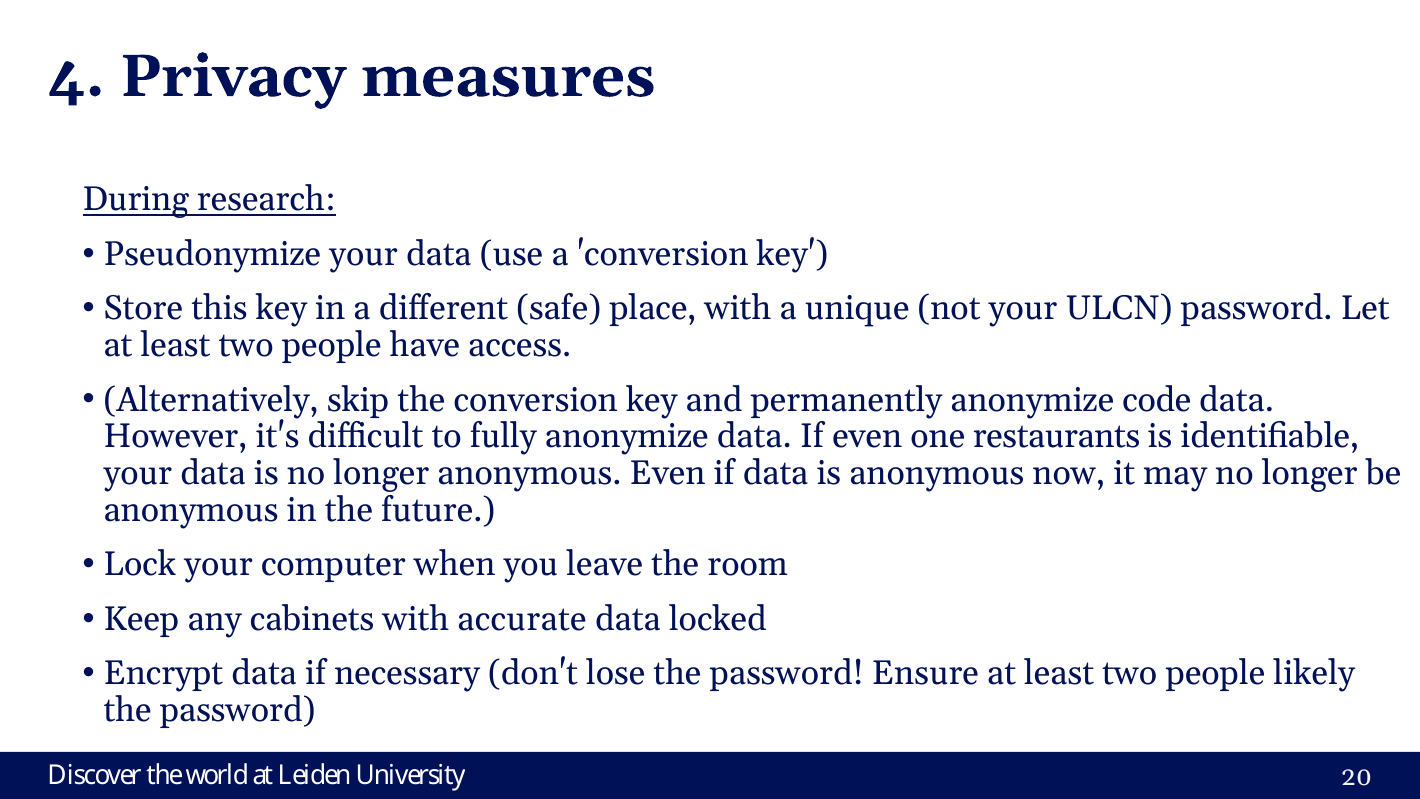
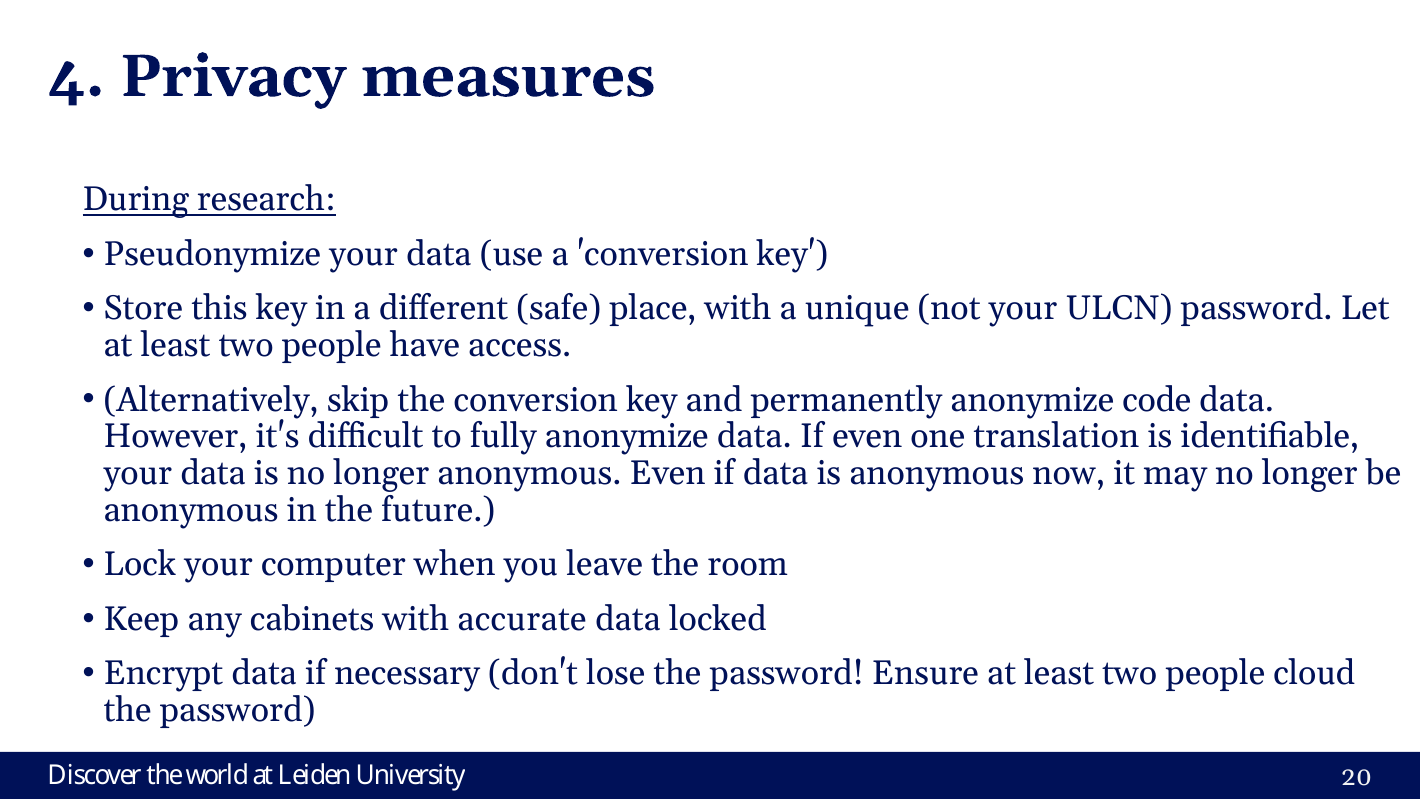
restaurants: restaurants -> translation (1056, 436)
likely: likely -> cloud (1314, 673)
